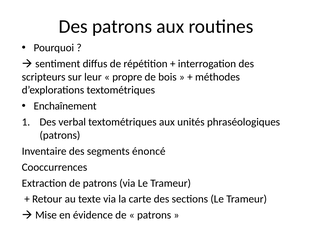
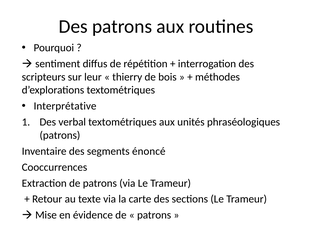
propre: propre -> thierry (127, 77)
Enchaînement: Enchaînement -> Interprétative (65, 106)
